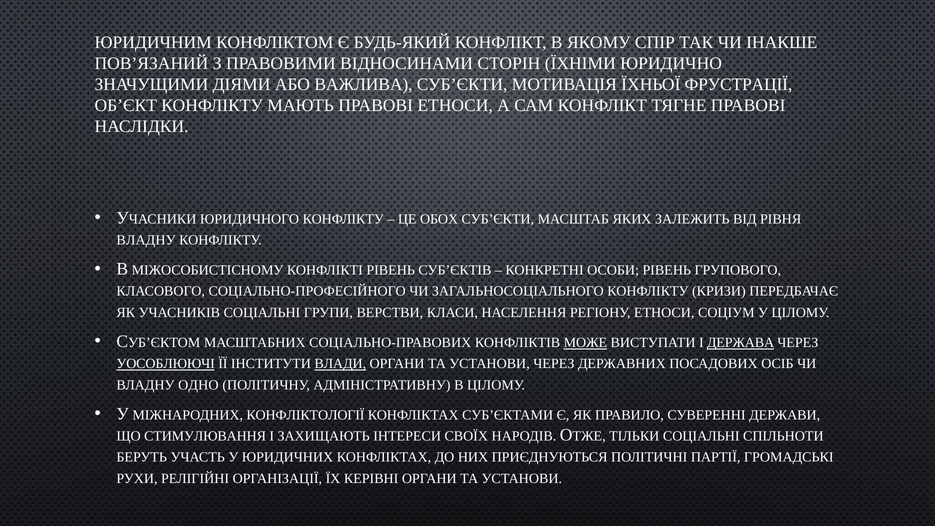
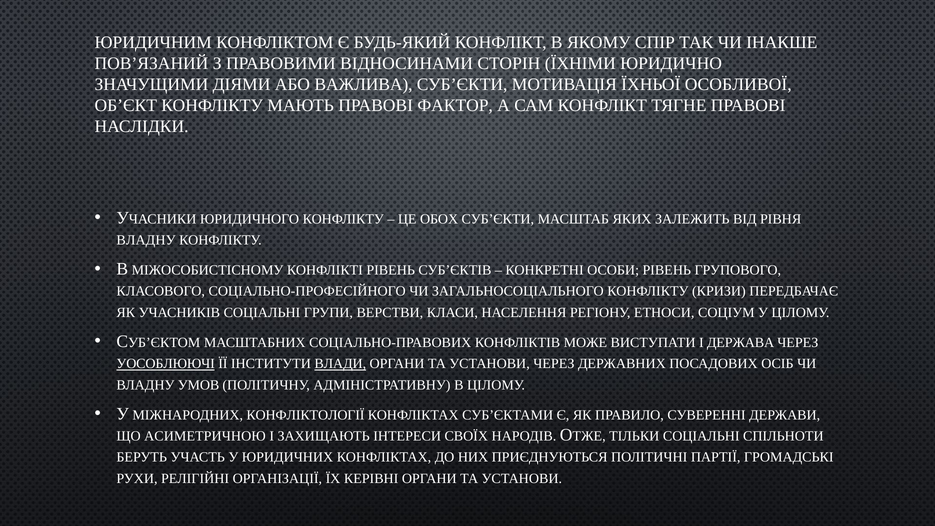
ФРУСТРАЦІЇ: ФРУСТРАЦІЇ -> ОСОБЛИВОЇ (738, 84)
ПРАВОВІ ЕТНОСИ: ЕТНОСИ -> ФАКТОР (455, 106)
МОЖЕ underline: present -> none (585, 343)
ДЕРЖАВА underline: present -> none (741, 343)
ОДНО: ОДНО -> УМОВ (199, 385)
СТИМУЛЮВАННЯ: СТИМУЛЮВАННЯ -> АСИМЕТРИЧНОЮ (205, 436)
